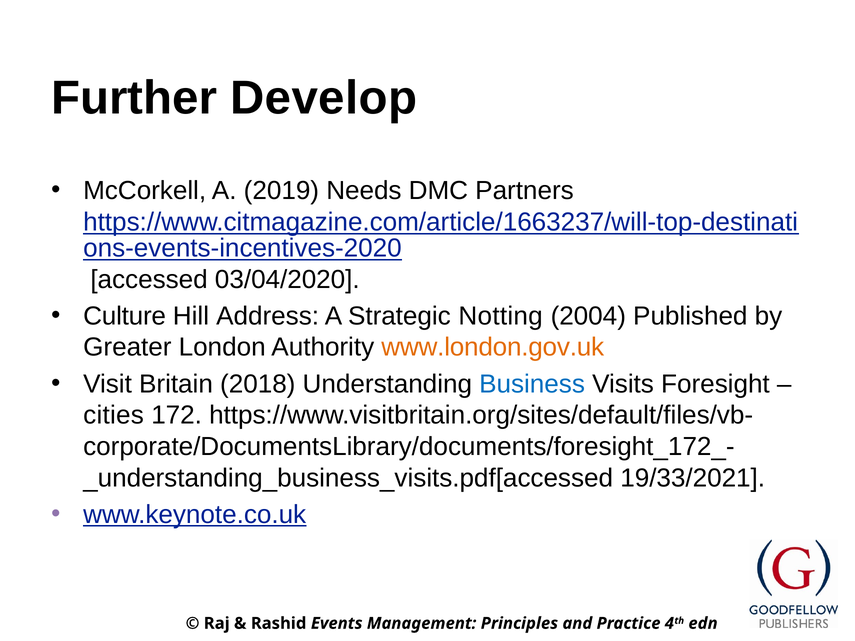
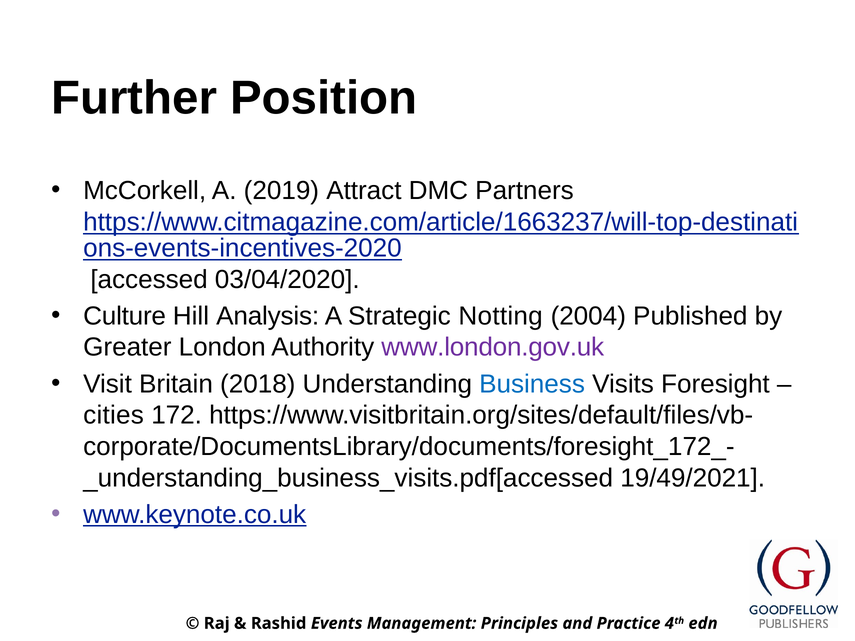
Develop: Develop -> Position (324, 98)
Needs: Needs -> Attract (364, 191)
Address: Address -> Analysis (268, 316)
www.london.gov.uk colour: orange -> purple (493, 348)
19/33/2021: 19/33/2021 -> 19/49/2021 (693, 478)
